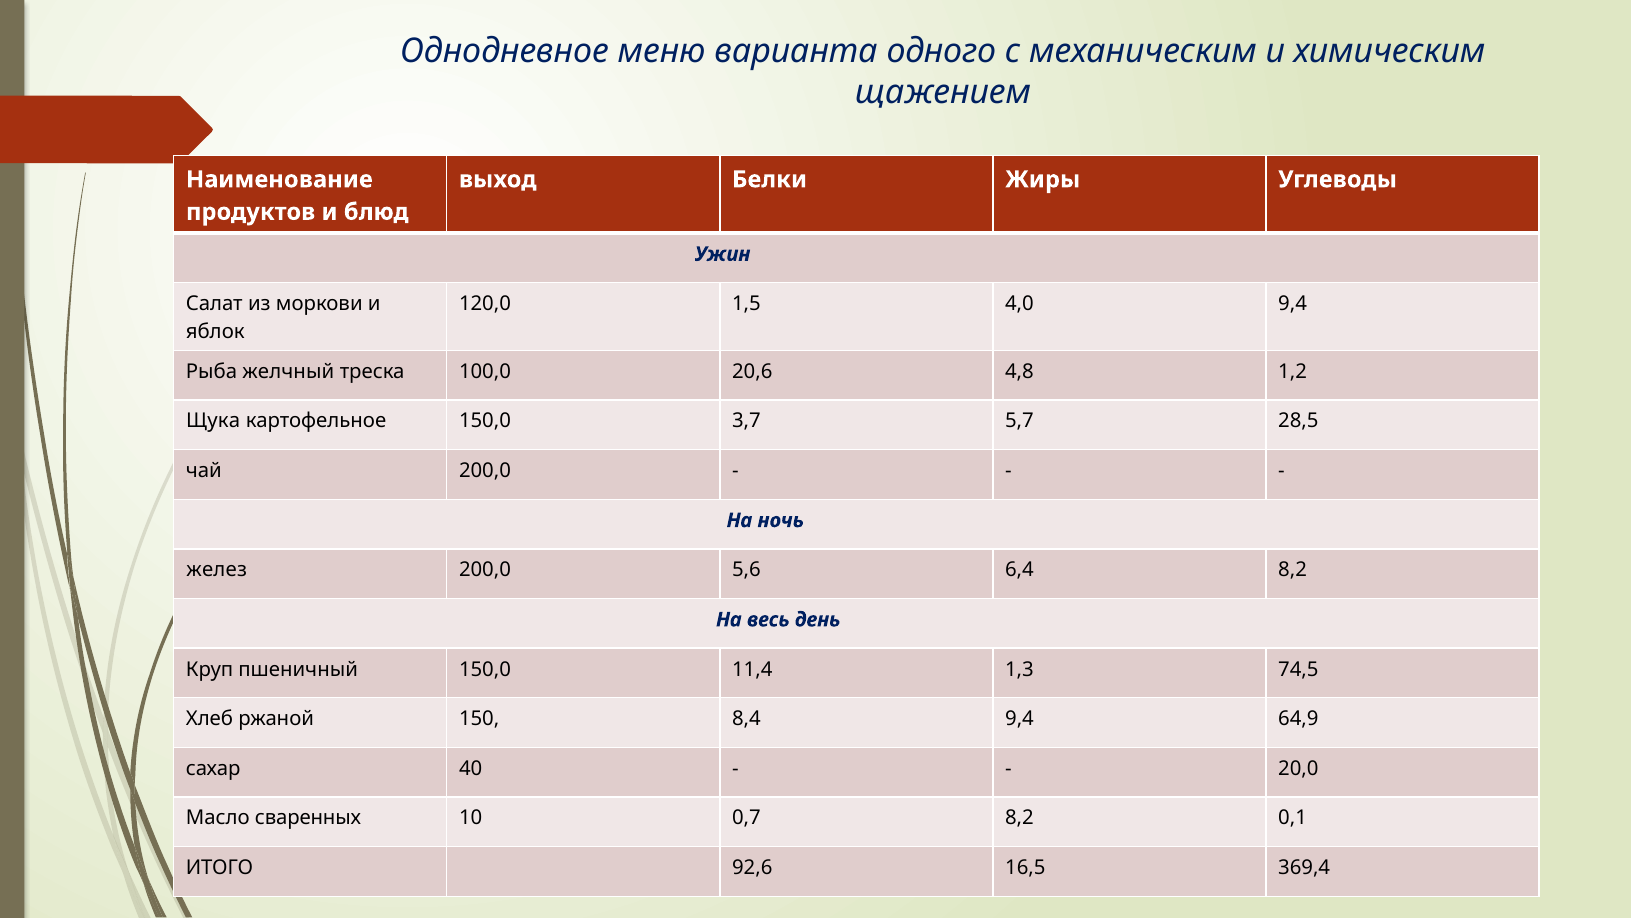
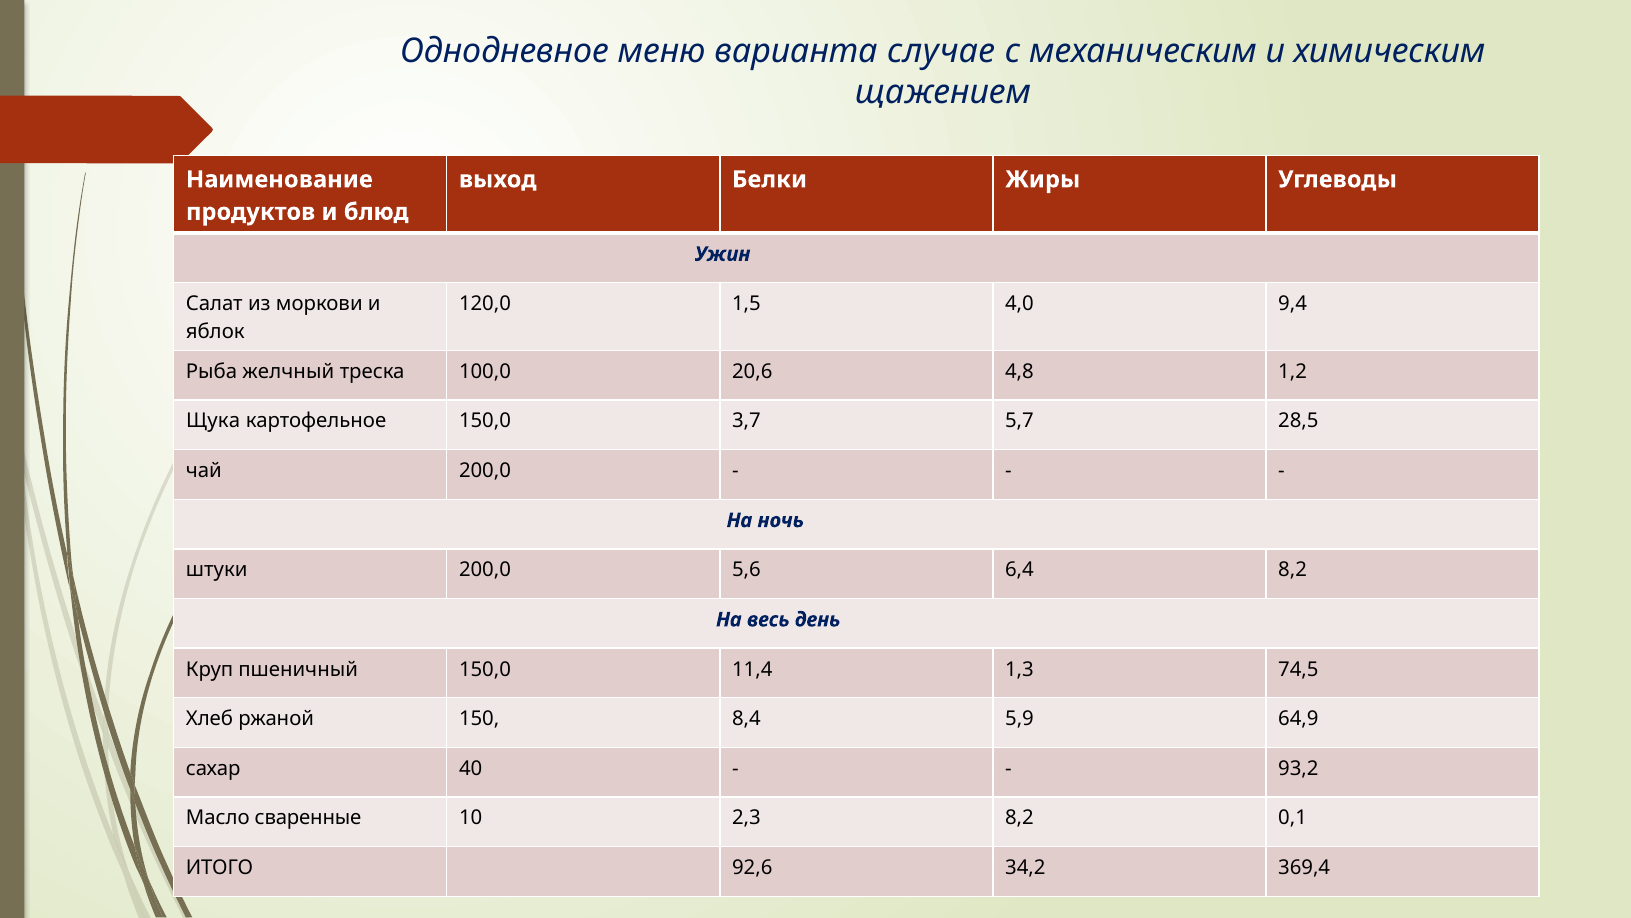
одного: одного -> случае (941, 51)
желез: желез -> штуки (217, 570)
8,4 9,4: 9,4 -> 5,9 (1020, 719)
20,0: 20,0 -> 93,2 (1298, 768)
сваренных: сваренных -> сваренные (308, 818)
0,7: 0,7 -> 2,3 (746, 818)
16,5: 16,5 -> 34,2 (1025, 867)
